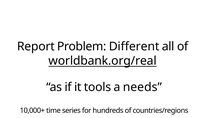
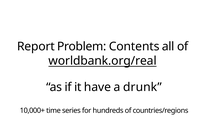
Different: Different -> Contents (134, 47)
tools: tools -> have (97, 87)
needs: needs -> drunk (142, 87)
